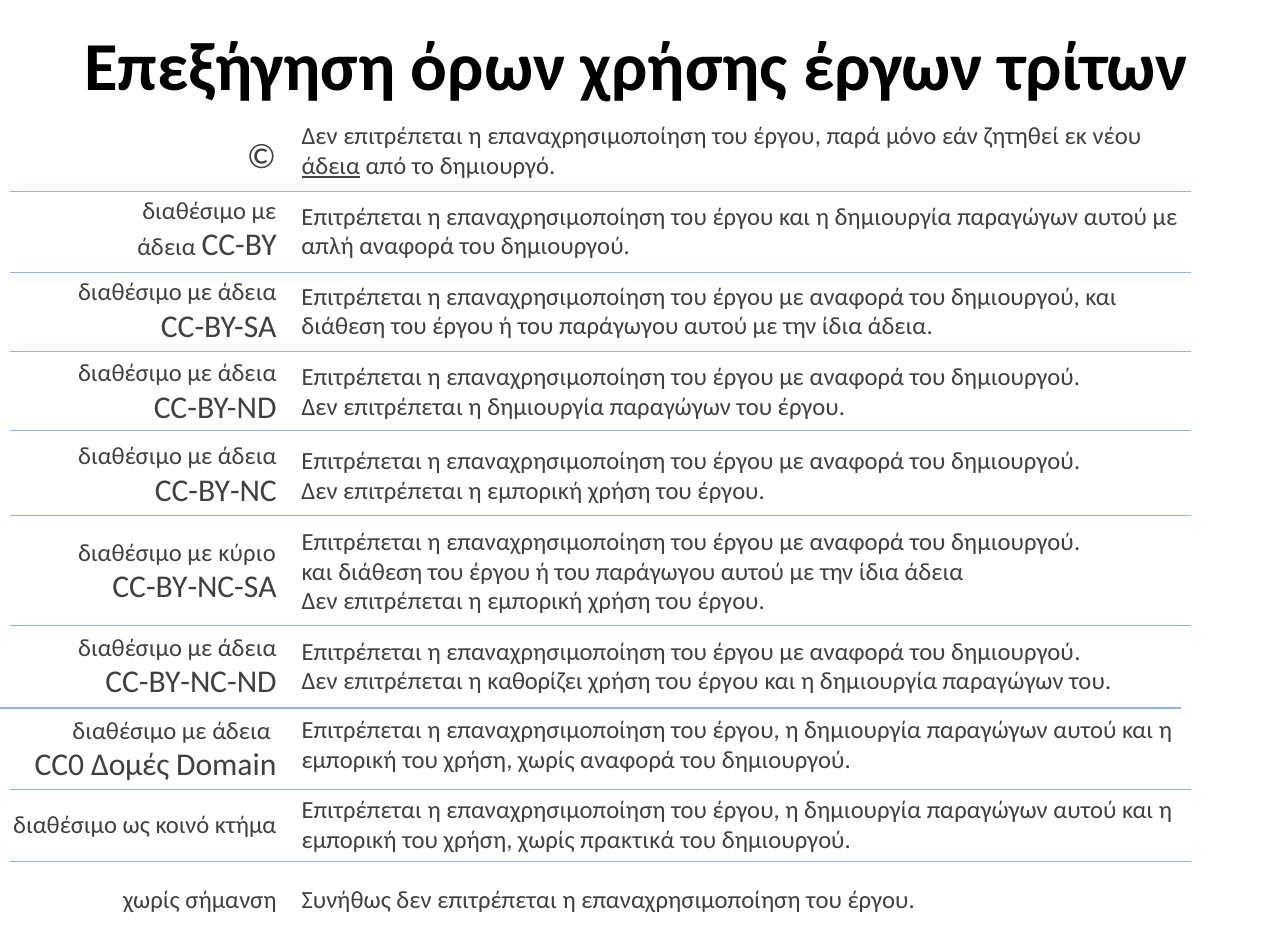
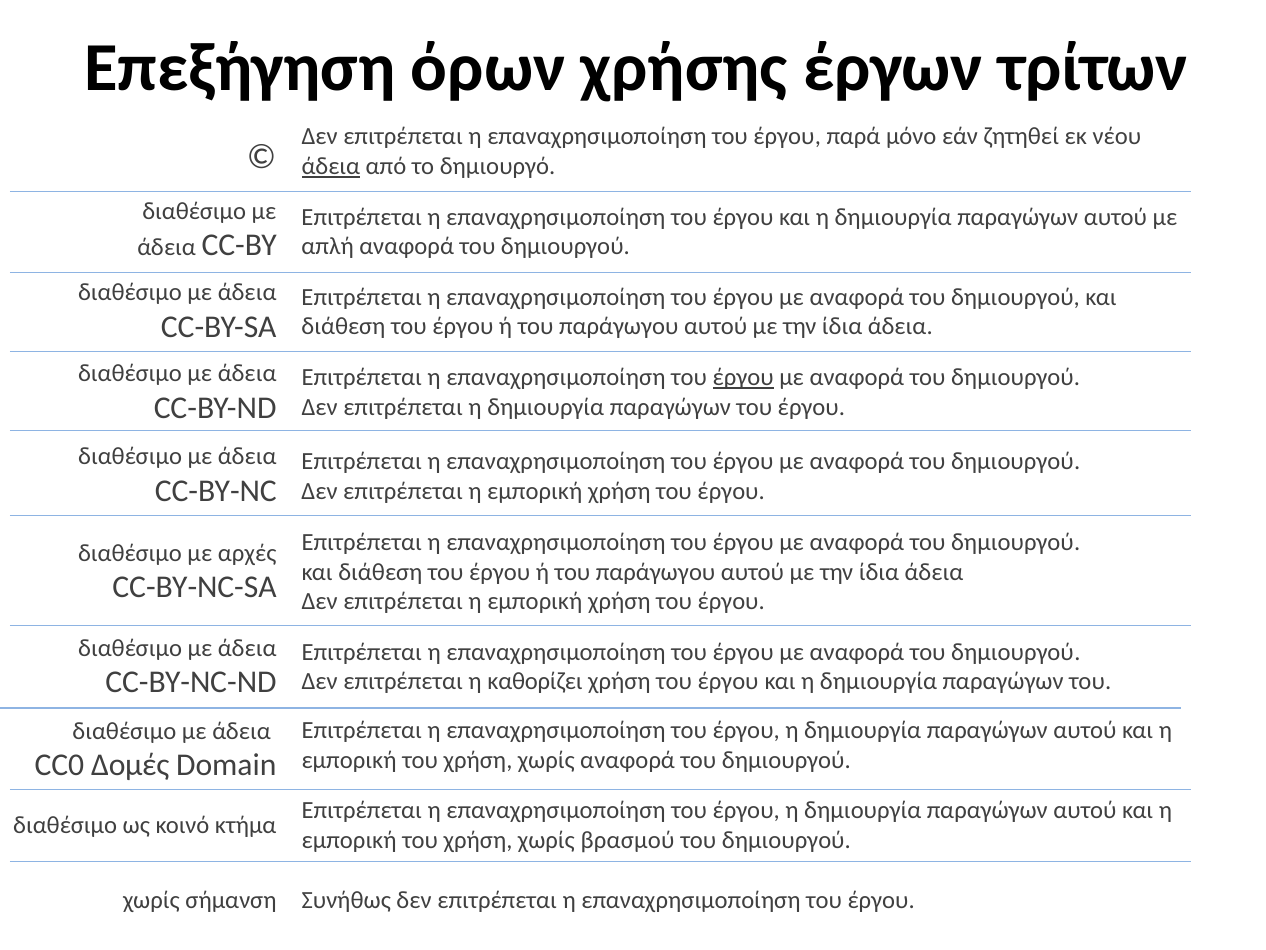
έργου underline: none -> present (743, 377)
κύριο: κύριο -> αρχές (247, 553)
πρακτικά: πρακτικά -> βρασμού (628, 840)
